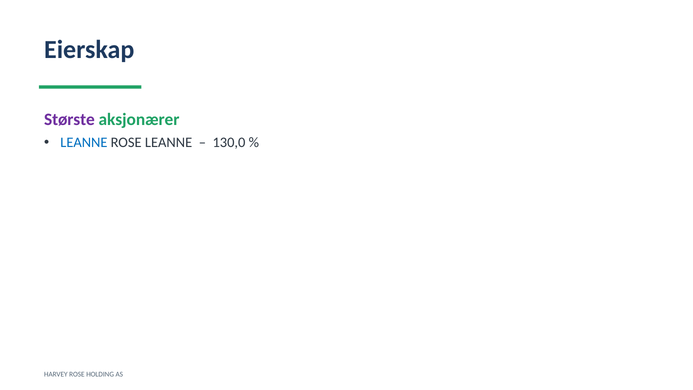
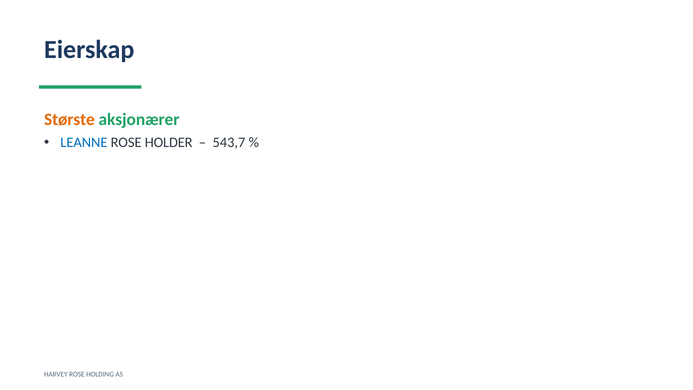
Største colour: purple -> orange (69, 119)
ROSE LEANNE: LEANNE -> HOLDER (169, 143)
130,0: 130,0 -> 543,7 (229, 143)
